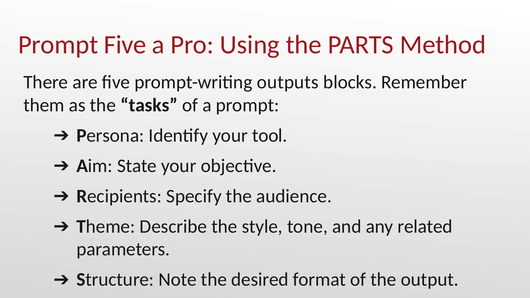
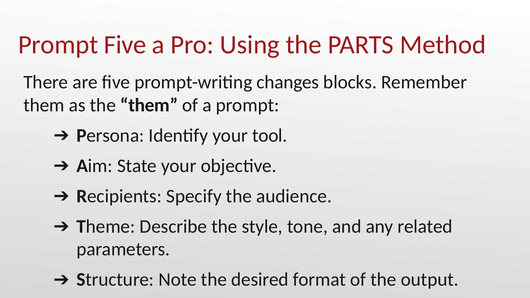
outputs: outputs -> changes (288, 82)
the tasks: tasks -> them (149, 105)
